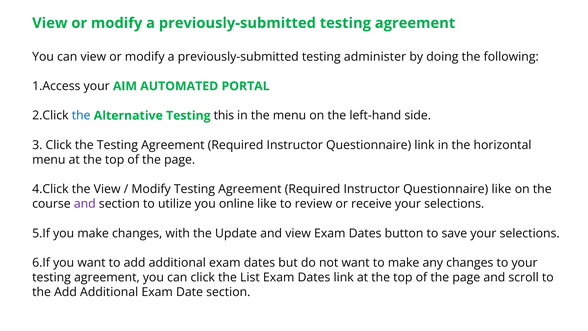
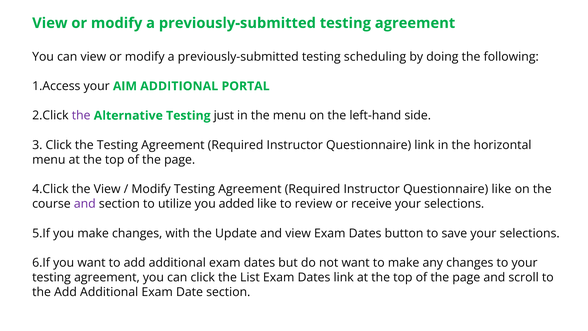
administer: administer -> scheduling (375, 57)
AIM AUTOMATED: AUTOMATED -> ADDITIONAL (179, 86)
the colour: blue -> purple (81, 116)
this: this -> just (224, 116)
online: online -> added (237, 204)
